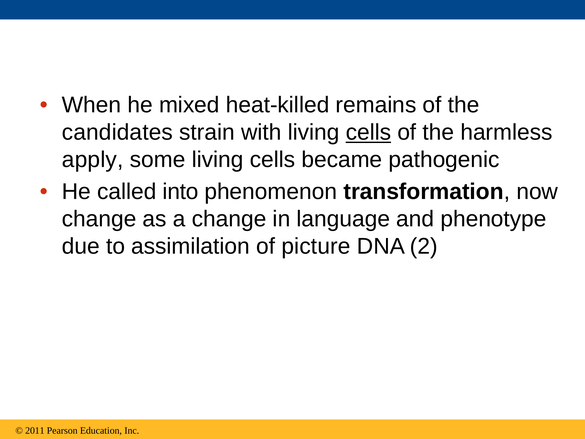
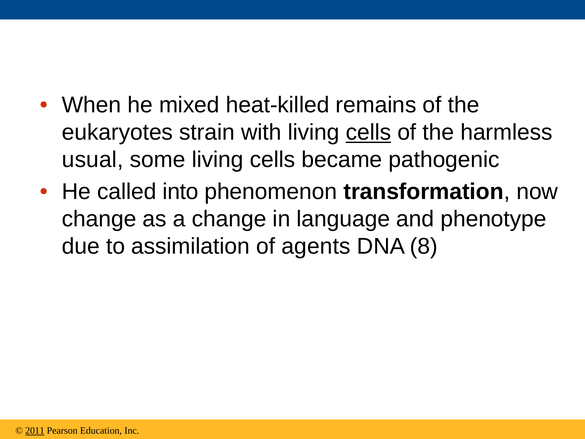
candidates: candidates -> eukaryotes (117, 132)
apply: apply -> usual (93, 160)
picture: picture -> agents (316, 246)
2: 2 -> 8 (424, 246)
2011 underline: none -> present (35, 430)
